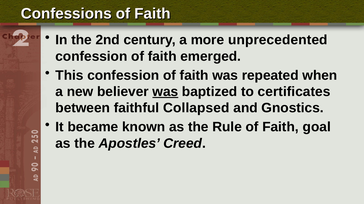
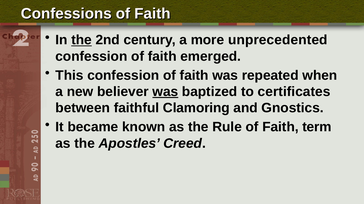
the underline: none -> present (82, 40)
Collapsed: Collapsed -> Clamoring (196, 108)
goal: goal -> term (317, 127)
